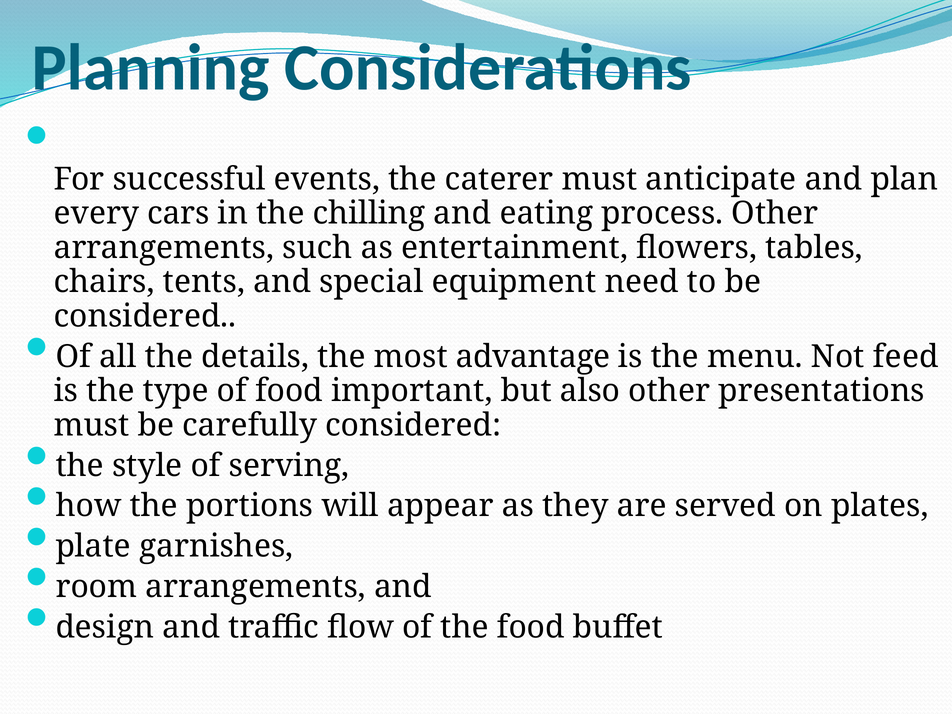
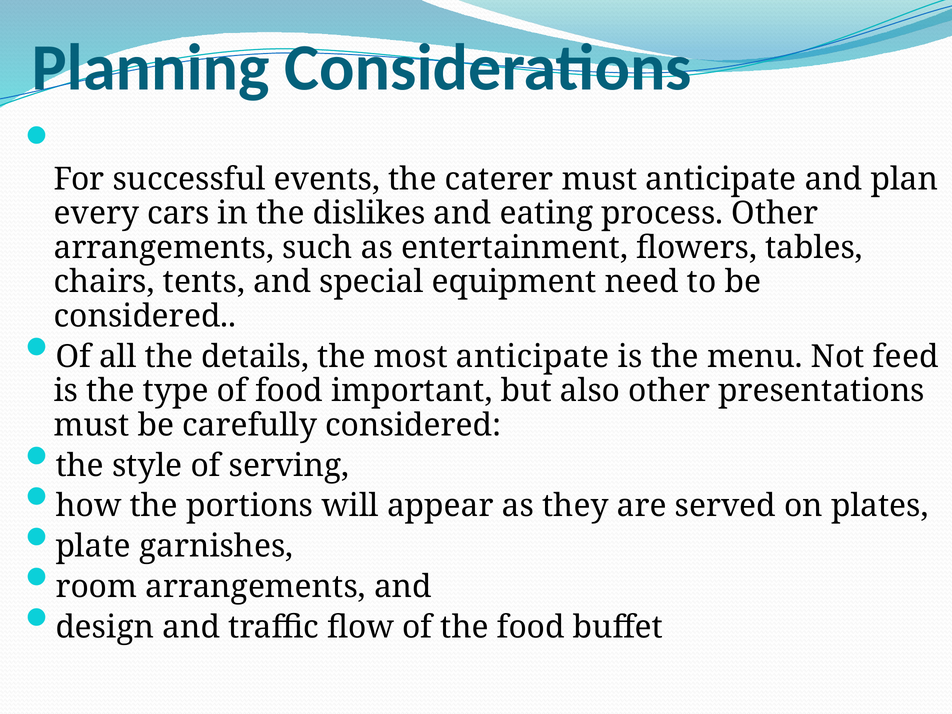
chilling: chilling -> dislikes (369, 213)
most advantage: advantage -> anticipate (533, 357)
